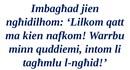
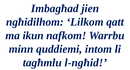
kien: kien -> ikun (33, 36)
